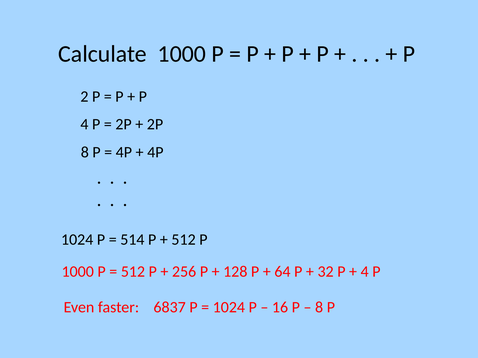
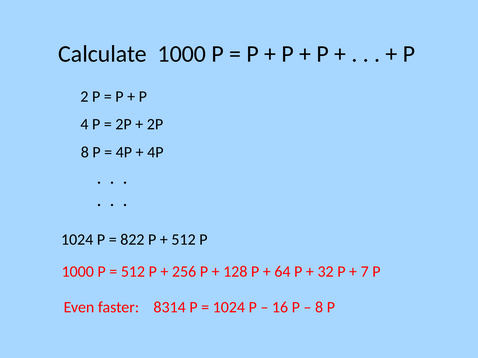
514: 514 -> 822 (132, 240)
4: 4 -> 7 (365, 272)
6837: 6837 -> 8314 (170, 308)
